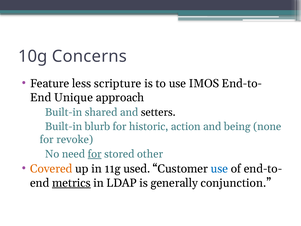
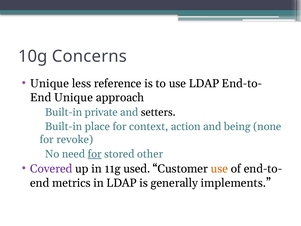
Feature: Feature -> Unique (50, 83)
scripture: scripture -> reference (118, 83)
use IMOS: IMOS -> LDAP (204, 83)
shared: shared -> private (101, 112)
blurb: blurb -> place (97, 126)
historic: historic -> context (149, 126)
Covered colour: orange -> purple (51, 169)
use colour: blue -> orange (219, 169)
metrics underline: present -> none (71, 183)
conjunction: conjunction -> implements (236, 183)
